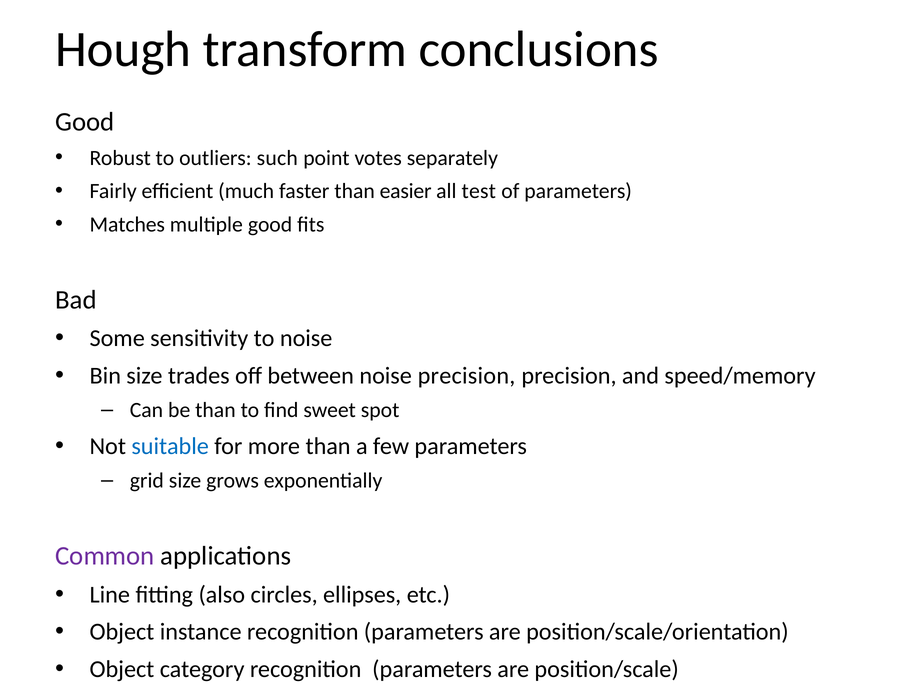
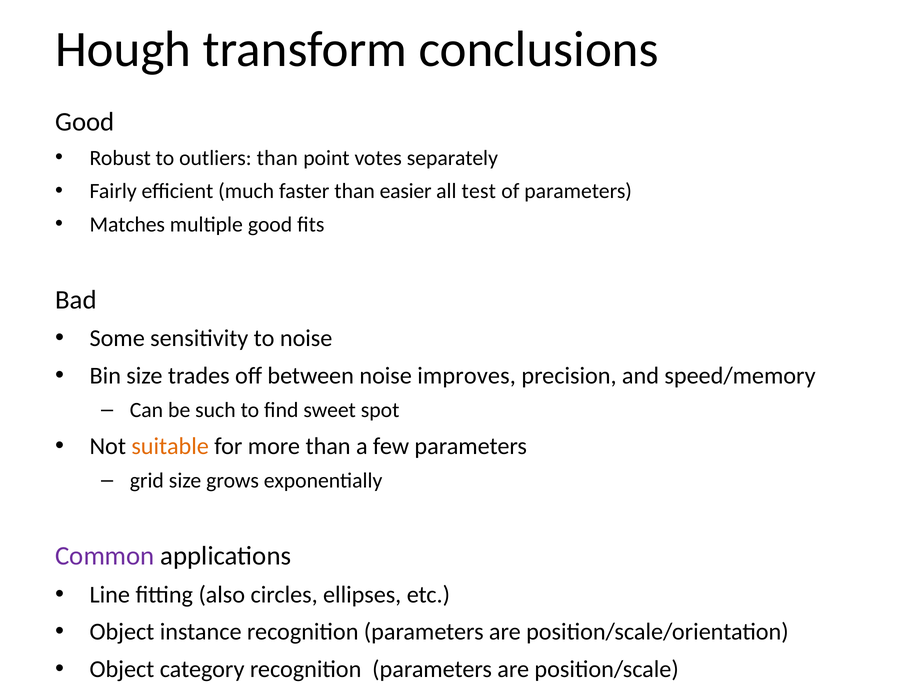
outliers such: such -> than (277, 158)
noise precision: precision -> improves (467, 376)
be than: than -> such (215, 410)
suitable colour: blue -> orange (170, 446)
